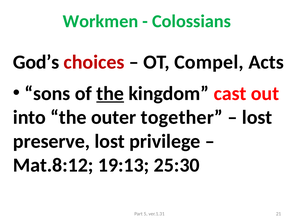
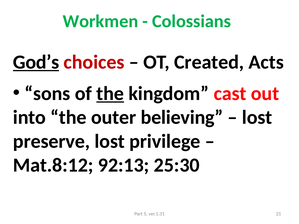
God’s underline: none -> present (36, 62)
Compel: Compel -> Created (209, 62)
together: together -> believing (182, 118)
19:13: 19:13 -> 92:13 (124, 165)
